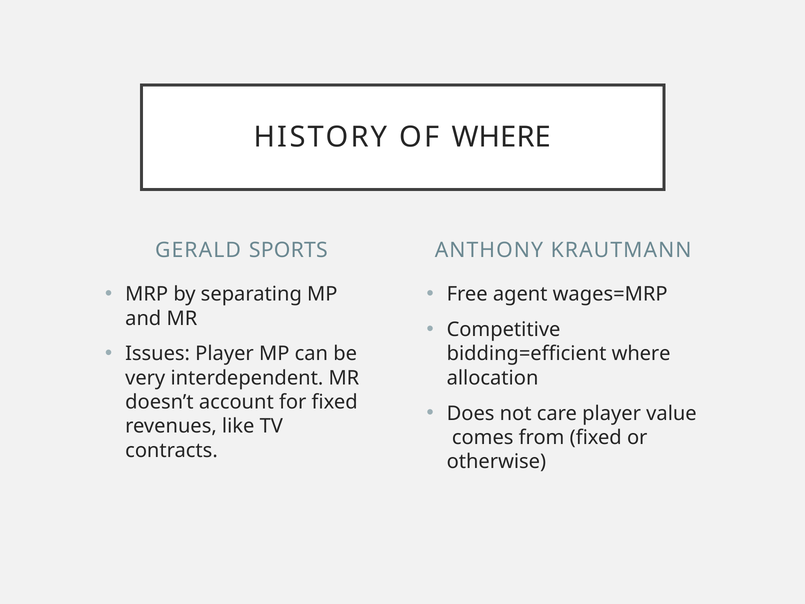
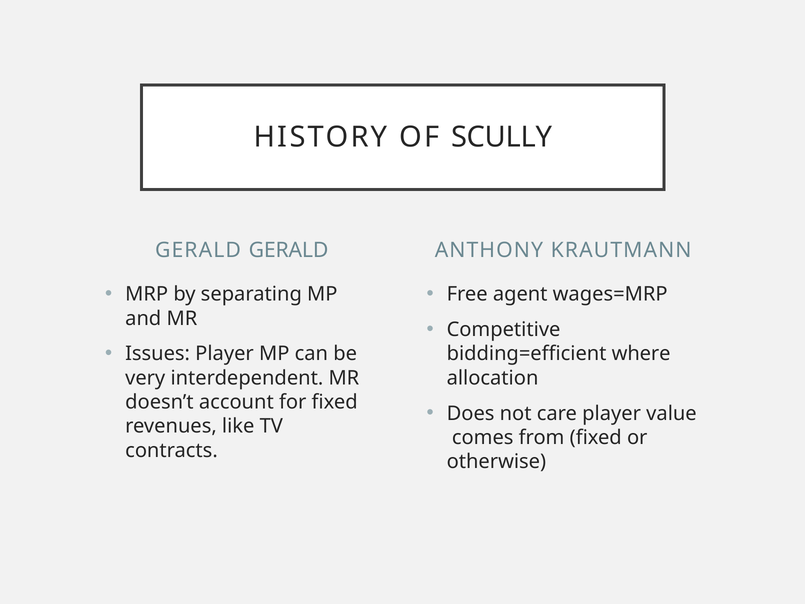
OF WHERE: WHERE -> SCULLY (502, 137)
GERALD SPORTS: SPORTS -> GERALD (289, 250)
